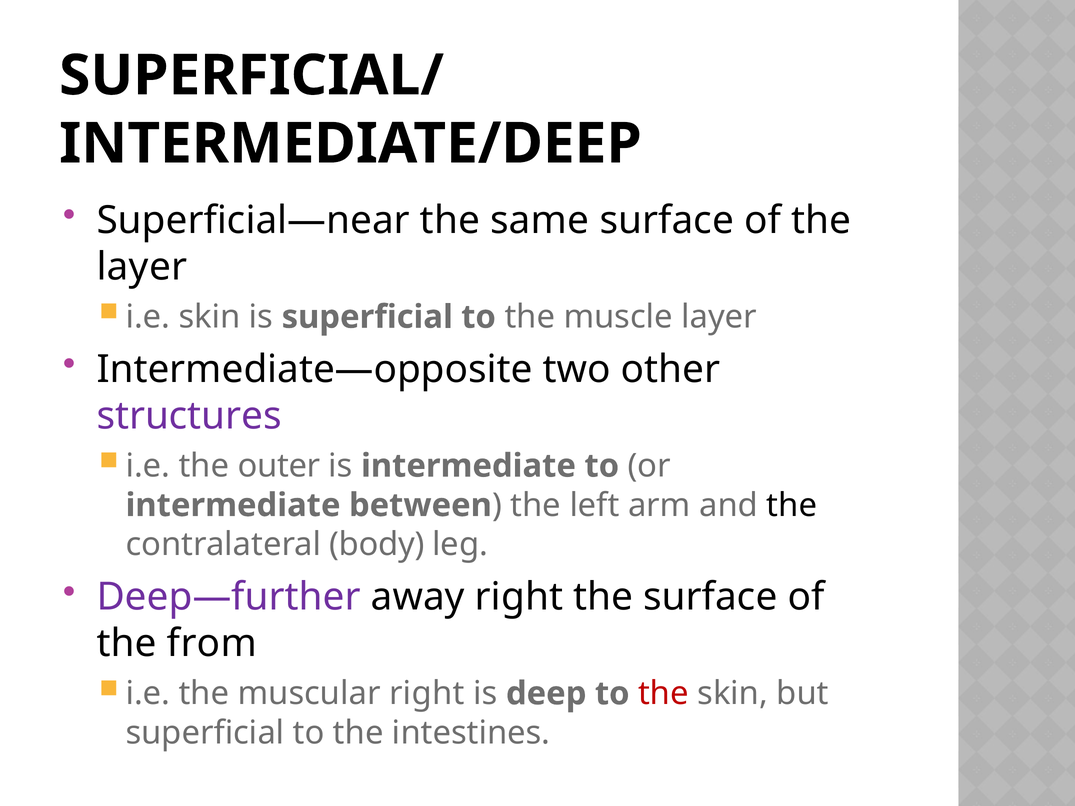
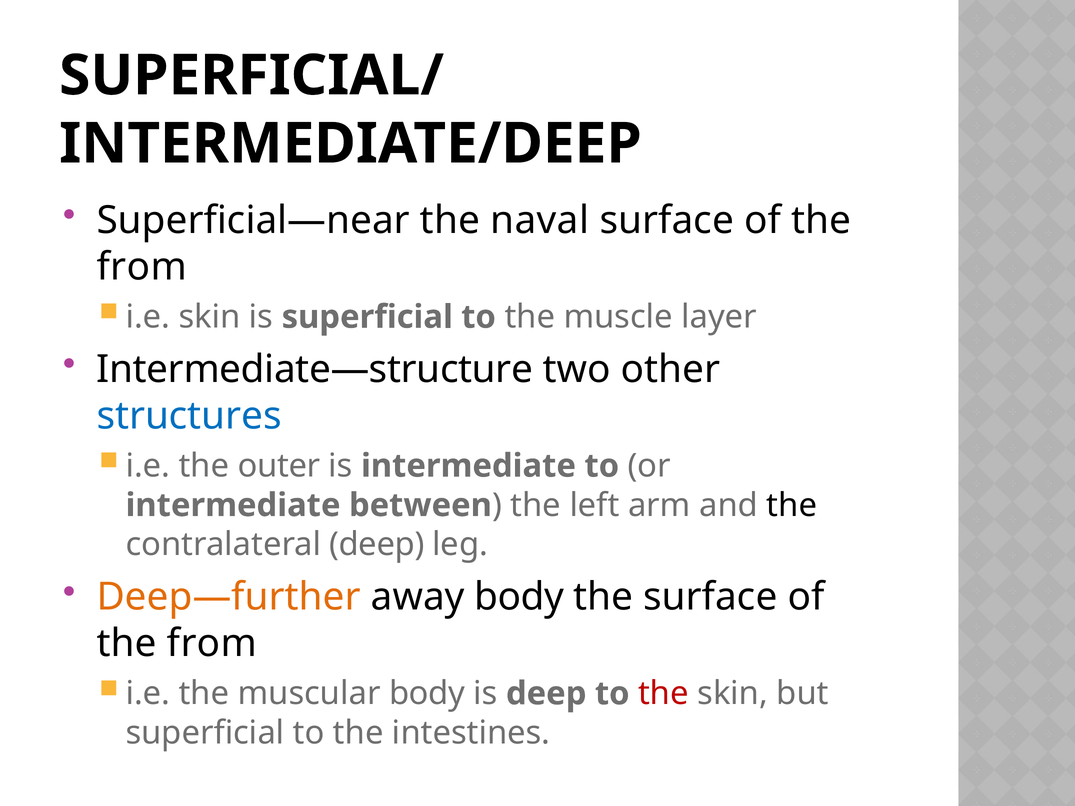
same: same -> naval (540, 221)
layer: layer -> from (142, 267)
Intermediate—opposite: Intermediate—opposite -> Intermediate—structure (315, 369)
structures colour: purple -> blue (189, 416)
contralateral body: body -> deep (377, 545)
Deep—further colour: purple -> orange (229, 597)
away right: right -> body (519, 597)
muscular right: right -> body (427, 694)
